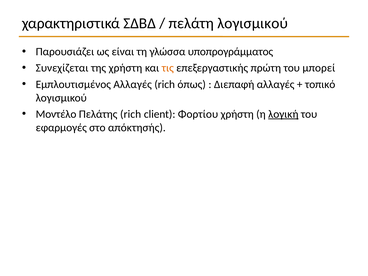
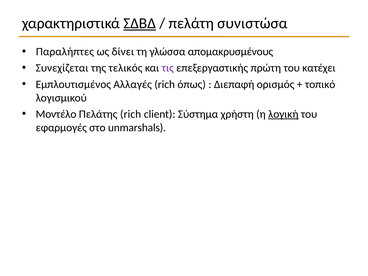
ΣΔΒΔ underline: none -> present (140, 23)
πελάτη λογισμικού: λογισμικού -> συνιστώσα (253, 23)
Παρουσιάζει: Παρουσιάζει -> Παραλήπτες (65, 52)
είναι: είναι -> δίνει (123, 52)
υποπρογράμματος: υποπρογράμματος -> απομακρυσμένους (230, 52)
της χρήστη: χρήστη -> τελικός (125, 68)
τις colour: orange -> purple (168, 68)
μπορεί: μπορεί -> κατέχει (319, 68)
Διεπαφή αλλαγές: αλλαγές -> ορισμός (276, 84)
Φορτίου: Φορτίου -> Σύστημα (198, 114)
απόκτησής: απόκτησής -> unmarshals (137, 128)
